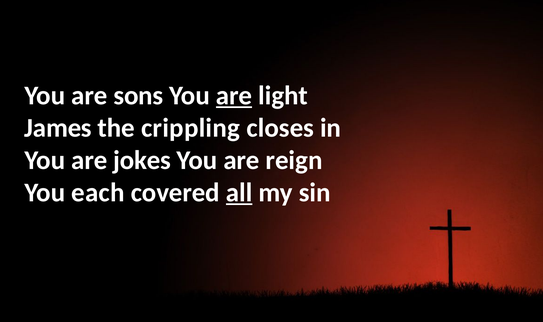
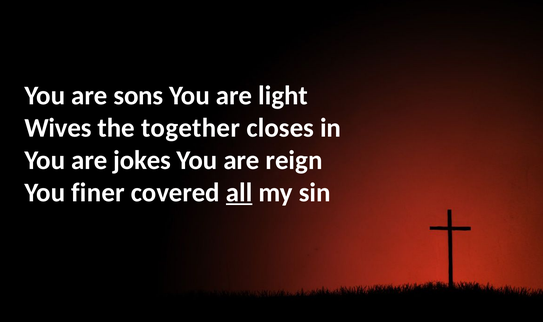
are underline: present -> none (234, 95)
James: James -> Wives (58, 128)
crippling: crippling -> together (191, 128)
each: each -> finer (98, 193)
